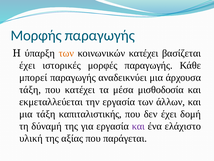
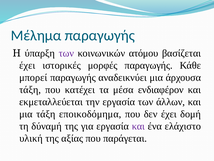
Μορφής: Μορφής -> Μέλημα (36, 35)
των colour: orange -> purple (66, 53)
κοινωνικών κατέχει: κατέχει -> ατόμου (144, 53)
μισθοδοσία: μισθοδοσία -> ενδιαφέρον (161, 89)
καπιταλιστικής: καπιταλιστικής -> εποικοδόμημα (90, 114)
